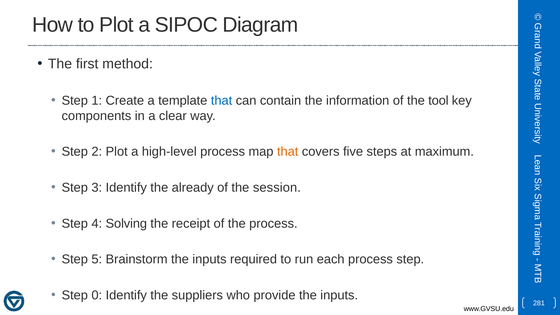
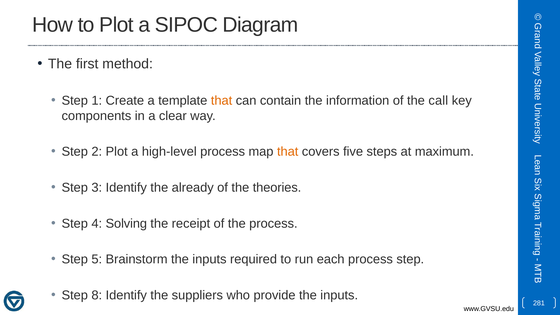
that colour: blue -> orange (222, 100)
tool: tool -> call (438, 100)
session: session -> theories (277, 188)
0: 0 -> 8 (97, 295)
